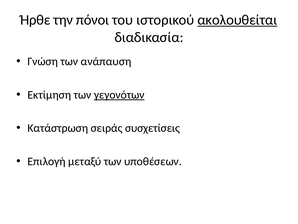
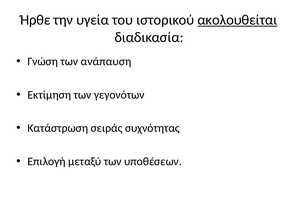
πόνοι: πόνοι -> υγεία (93, 20)
γεγονότων underline: present -> none (119, 95)
συσχετίσεις: συσχετίσεις -> συχνότητας (152, 128)
